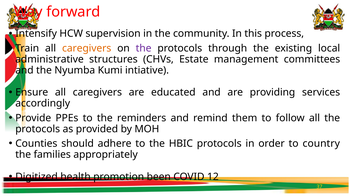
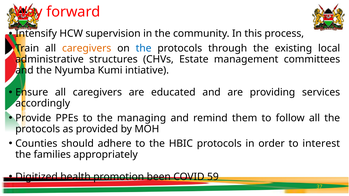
the colour: purple -> blue (144, 48)
reminders: reminders -> managing (142, 118)
country: country -> interest (321, 144)
12: 12 -> 59 (213, 177)
